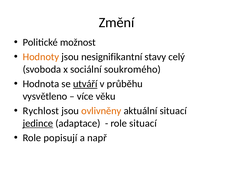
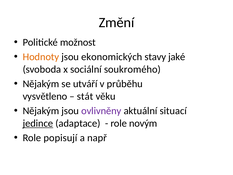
nesignifikantní: nesignifikantní -> ekonomických (112, 57)
celý: celý -> jaké (177, 57)
Hodnota: Hodnota -> Nějakým (41, 84)
utváří underline: present -> none (85, 84)
více: více -> stát (85, 96)
Rychlost: Rychlost -> Nějakým (41, 111)
ovlivněny colour: orange -> purple (101, 111)
role situací: situací -> novým (143, 123)
